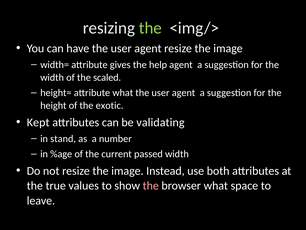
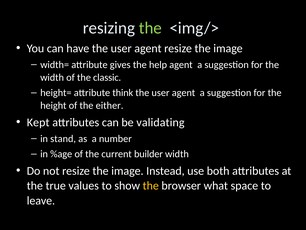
scaled: scaled -> classic (107, 77)
attribute what: what -> think (123, 93)
exotic: exotic -> either (110, 105)
passed: passed -> builder (148, 154)
the colour: pink -> yellow (151, 185)
